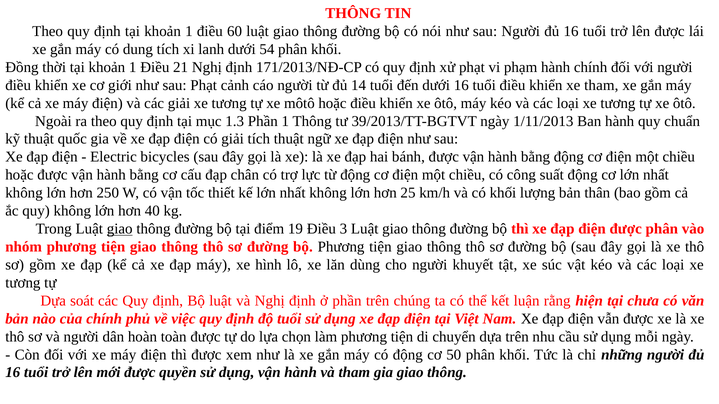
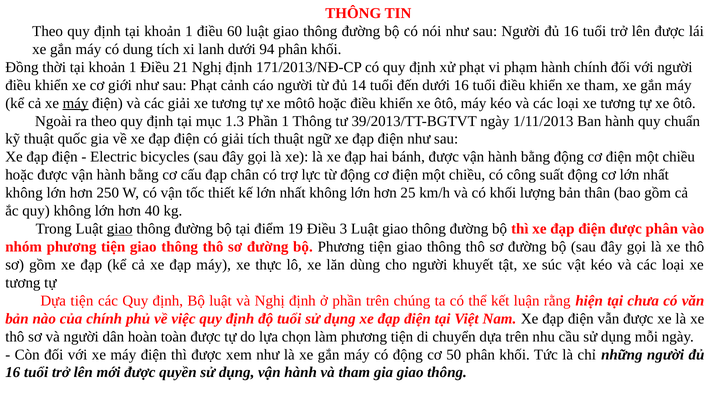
54: 54 -> 94 (267, 49)
máy underline: none -> present (76, 103)
hình: hình -> thực (268, 265)
Dựa soát: soát -> tiện (82, 301)
